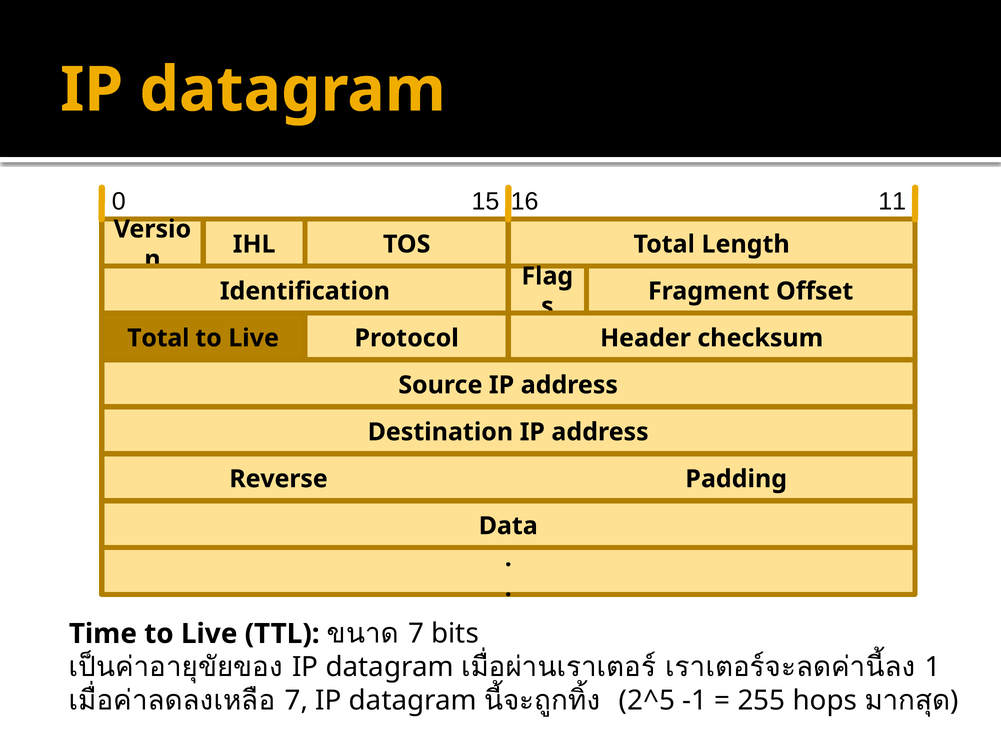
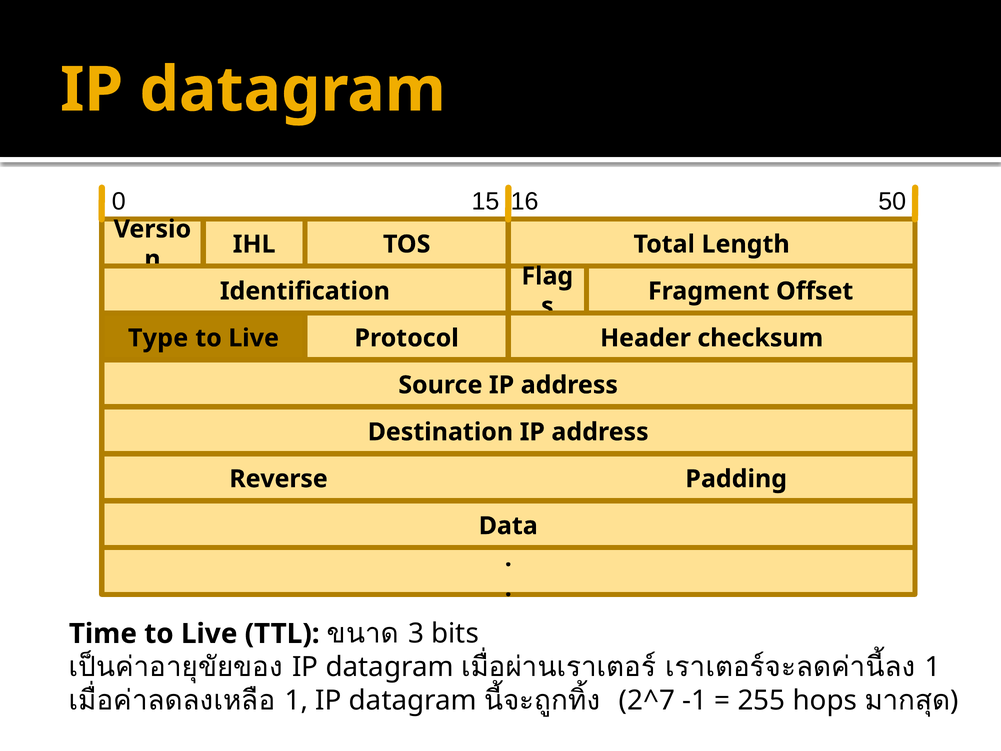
11: 11 -> 50 (892, 202)
Total: Total -> Type (158, 338)
7: 7 -> 3 (416, 634)
7: 7 -> 1 (296, 700)
2^5: 2^5 -> 2^7 (647, 700)
